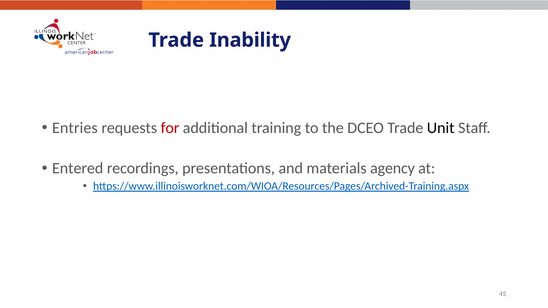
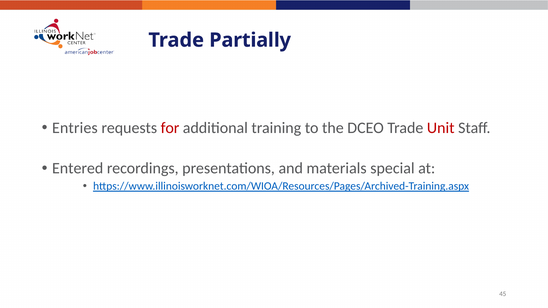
Inability: Inability -> Partially (250, 40)
Unit colour: black -> red (441, 128)
agency: agency -> special (392, 169)
